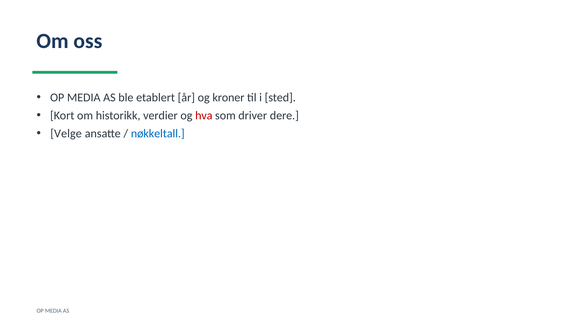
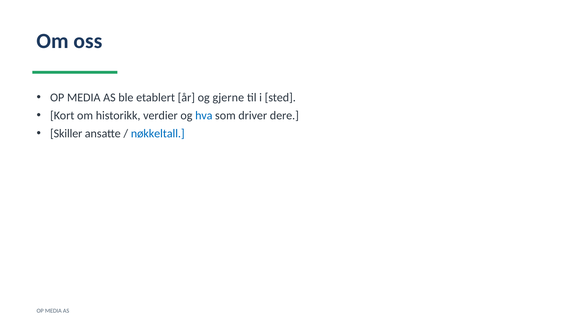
kroner: kroner -> gjerne (228, 98)
hva colour: red -> blue (204, 116)
Velge: Velge -> Skiller (66, 134)
